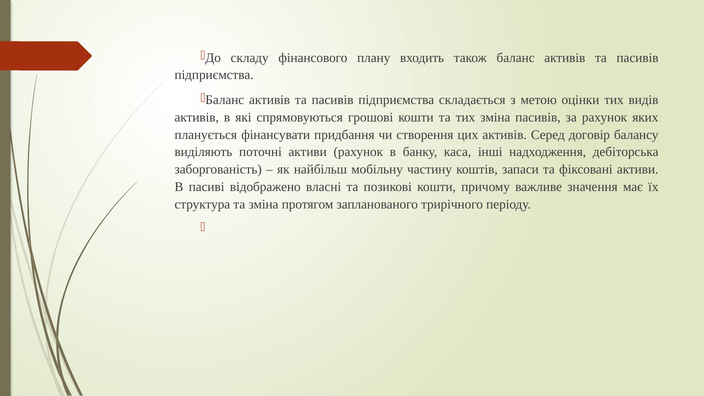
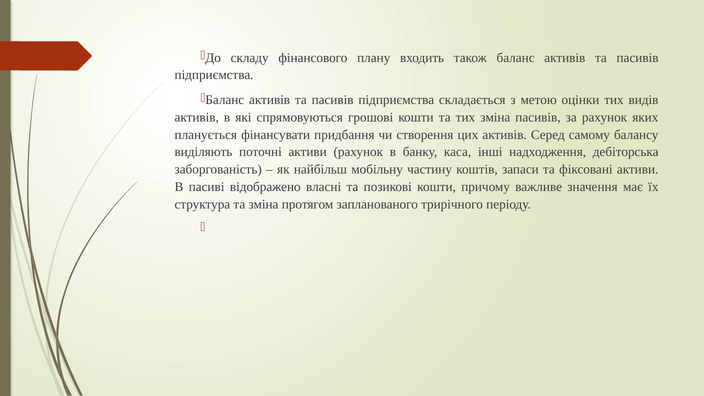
договір: договір -> самому (589, 135)
